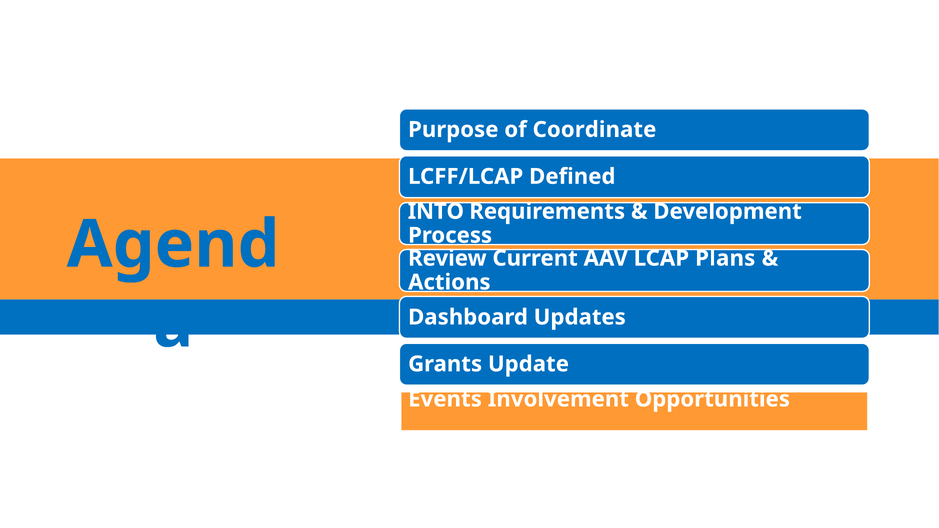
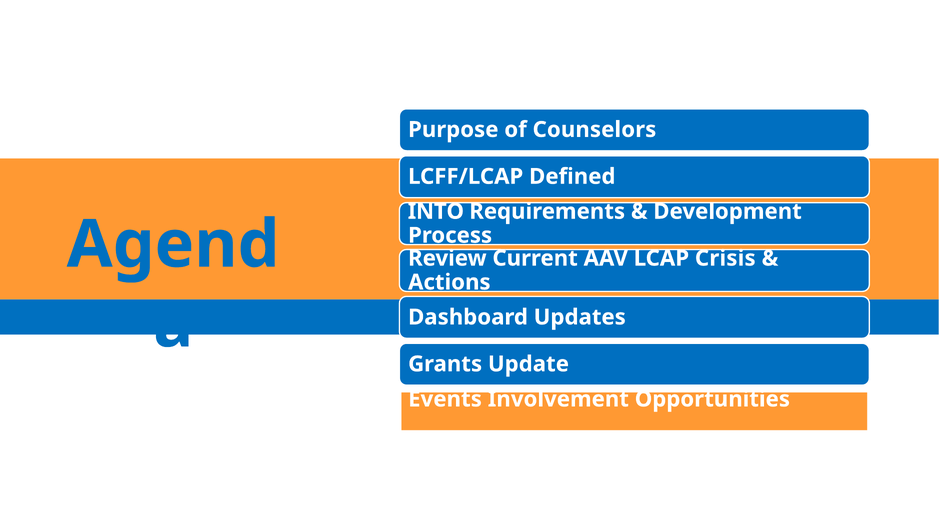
Coordinate: Coordinate -> Counselors (594, 130)
Plans: Plans -> Crisis (725, 258)
